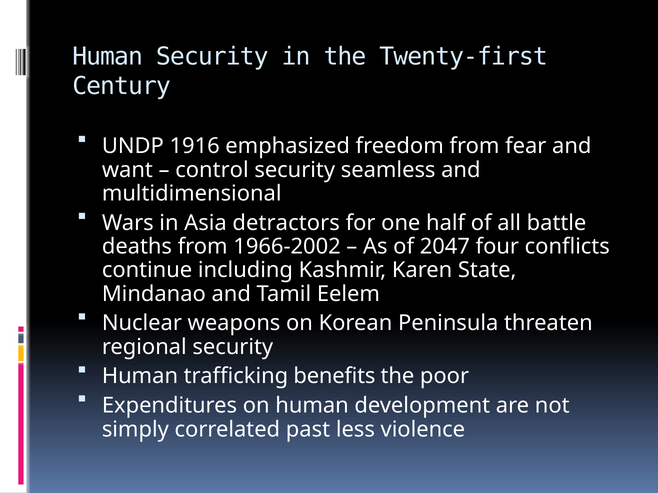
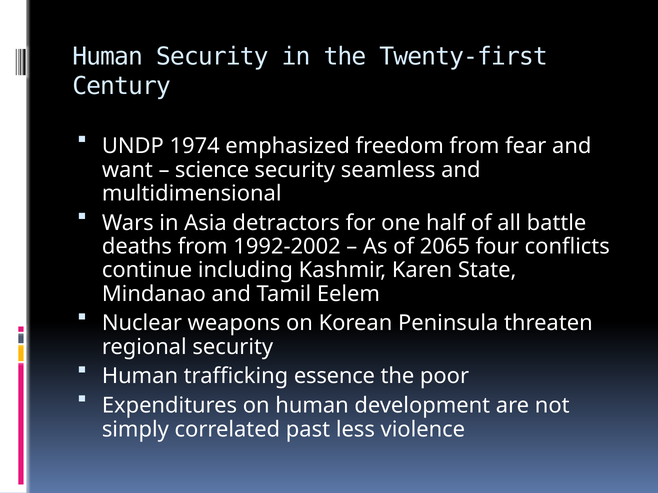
1916: 1916 -> 1974 (195, 146)
control: control -> science (212, 170)
1966-2002: 1966-2002 -> 1992-2002 (287, 247)
2047: 2047 -> 2065 (445, 247)
benefits: benefits -> essence (334, 377)
